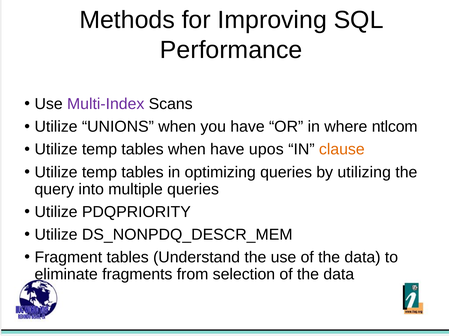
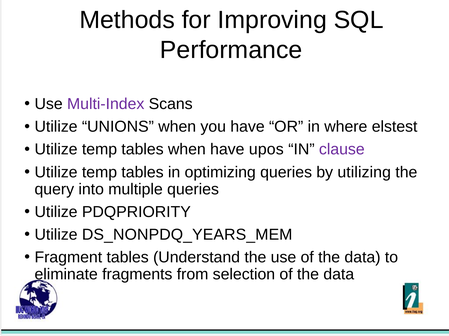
ntlcom: ntlcom -> elstest (395, 127)
clause colour: orange -> purple (342, 150)
DS_NONPDQ_DESCR_MEM: DS_NONPDQ_DESCR_MEM -> DS_NONPDQ_YEARS_MEM (187, 235)
